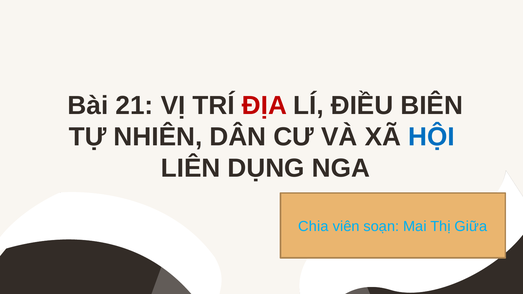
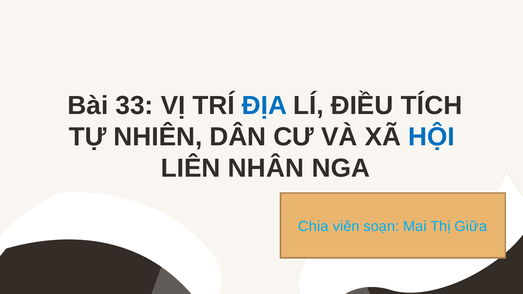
21: 21 -> 33 (134, 106)
ĐỊA colour: red -> blue (264, 106)
BIÊN: BIÊN -> TÍCH (432, 106)
DỤNG: DỤNG -> NHÂN (266, 168)
